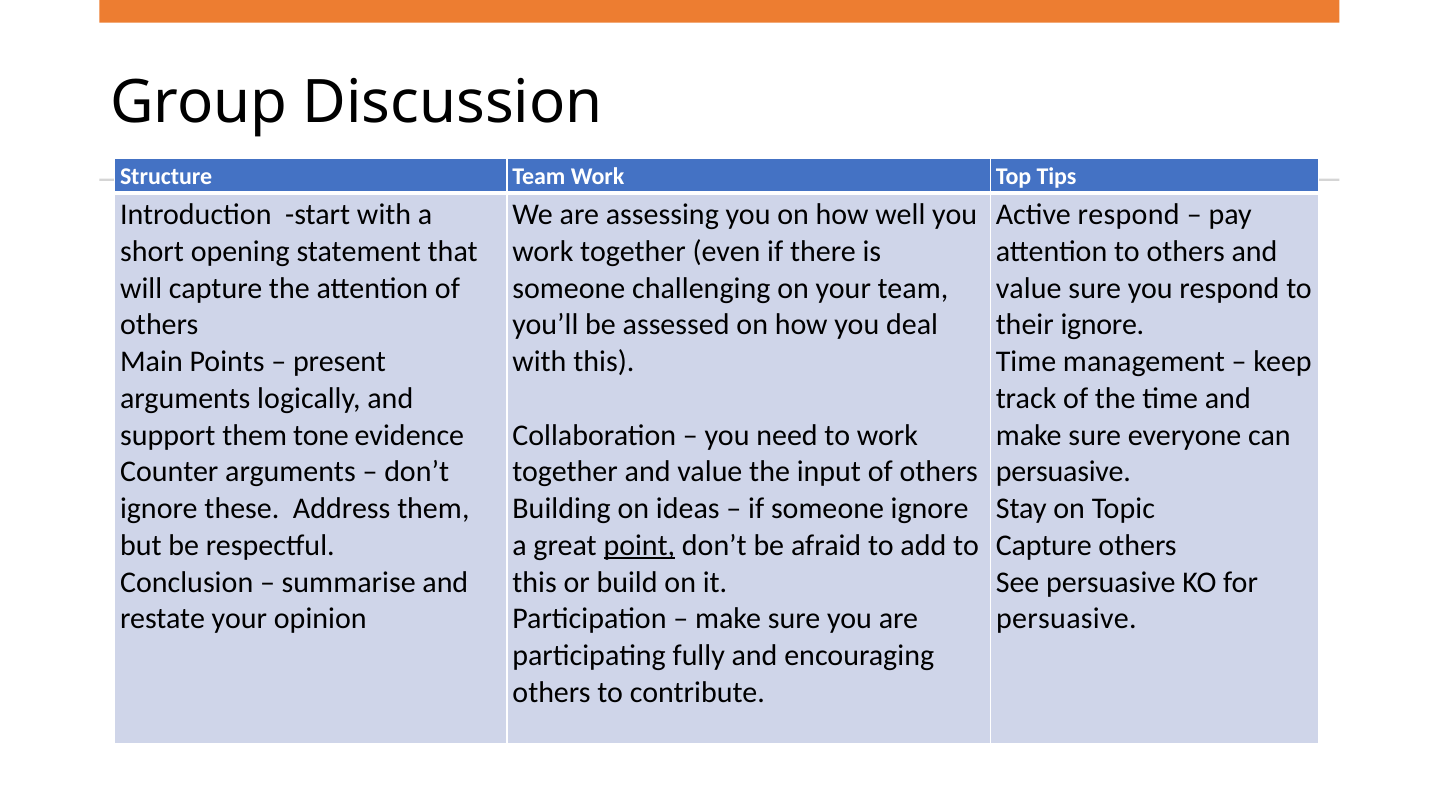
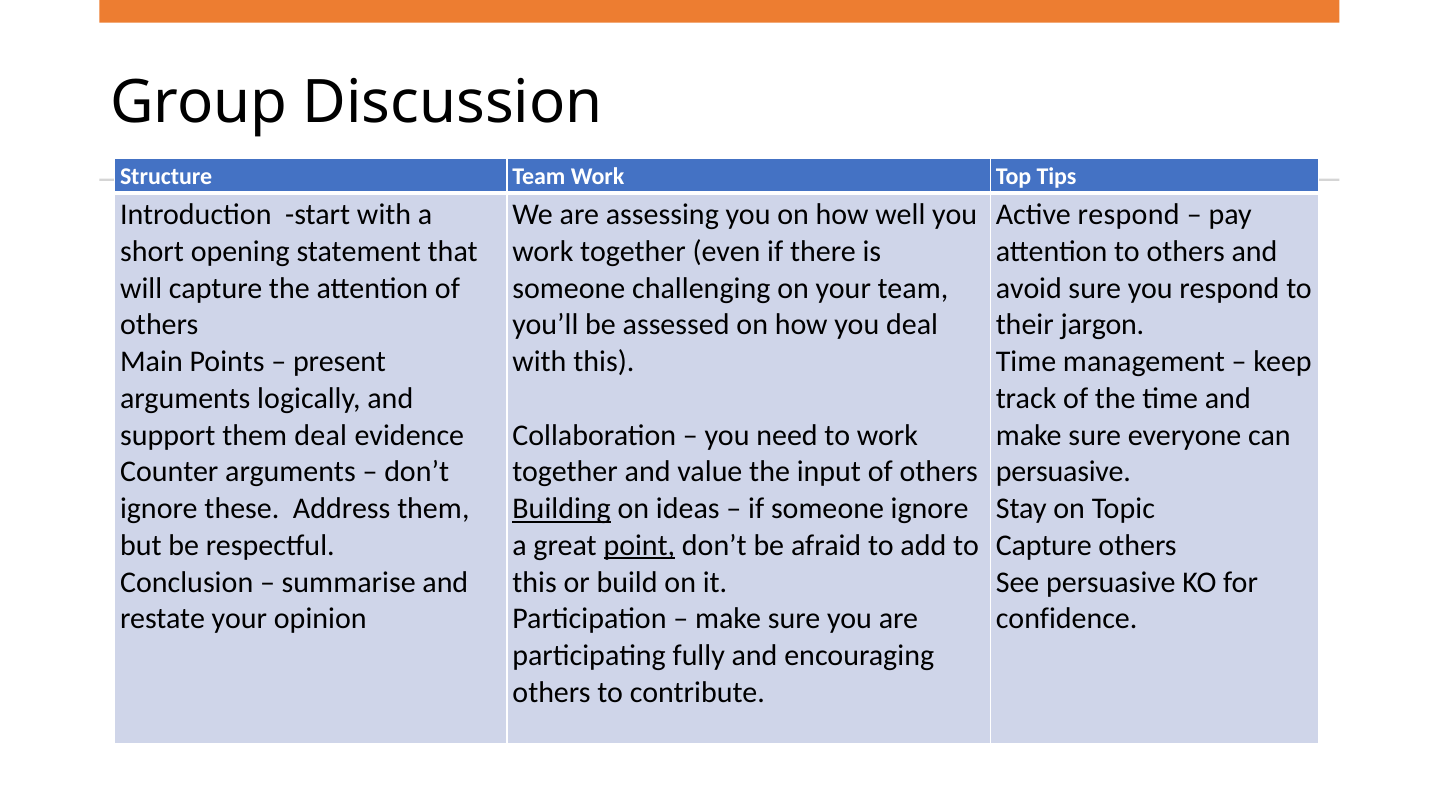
value: value -> avoid (1029, 288)
their ignore: ignore -> jargon (1102, 325)
them tone: tone -> deal (321, 435)
Building underline: none -> present (562, 508)
persuasive: persuasive -> confidence (1067, 618)
